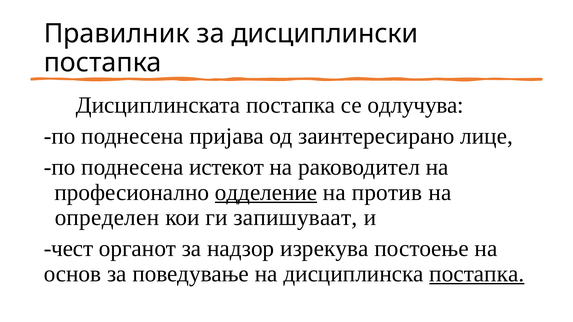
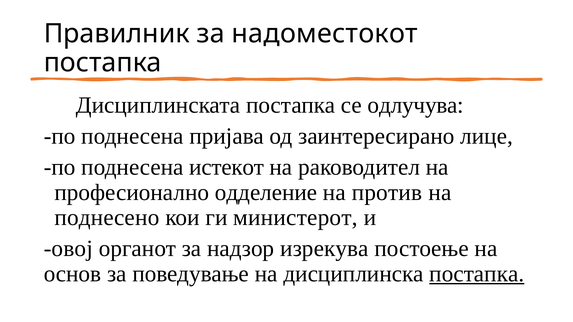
дисциплински: дисциплински -> надоместокот (325, 34)
одделение underline: present -> none (266, 193)
определен: определен -> поднесено (107, 218)
запишуваат: запишуваат -> министерот (295, 218)
чест: чест -> овој (68, 249)
